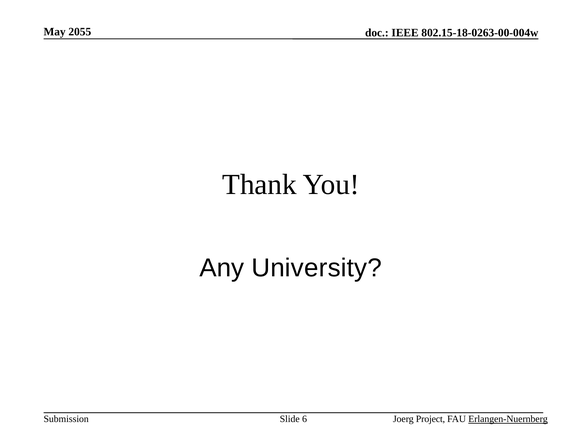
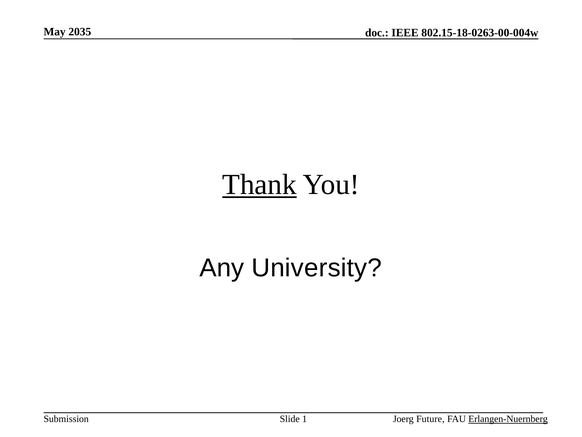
2055: 2055 -> 2035 (80, 32)
Thank underline: none -> present (259, 184)
6: 6 -> 1 (305, 419)
Project: Project -> Future (430, 419)
